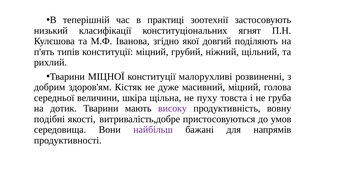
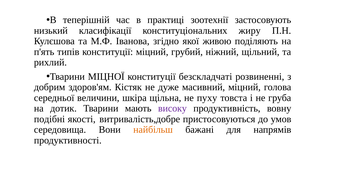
ягнят: ягнят -> жиру (250, 31)
довгий: довгий -> живою (217, 41)
малорухливі: малорухливі -> безскладчаті (205, 76)
найбільш colour: purple -> orange (153, 129)
